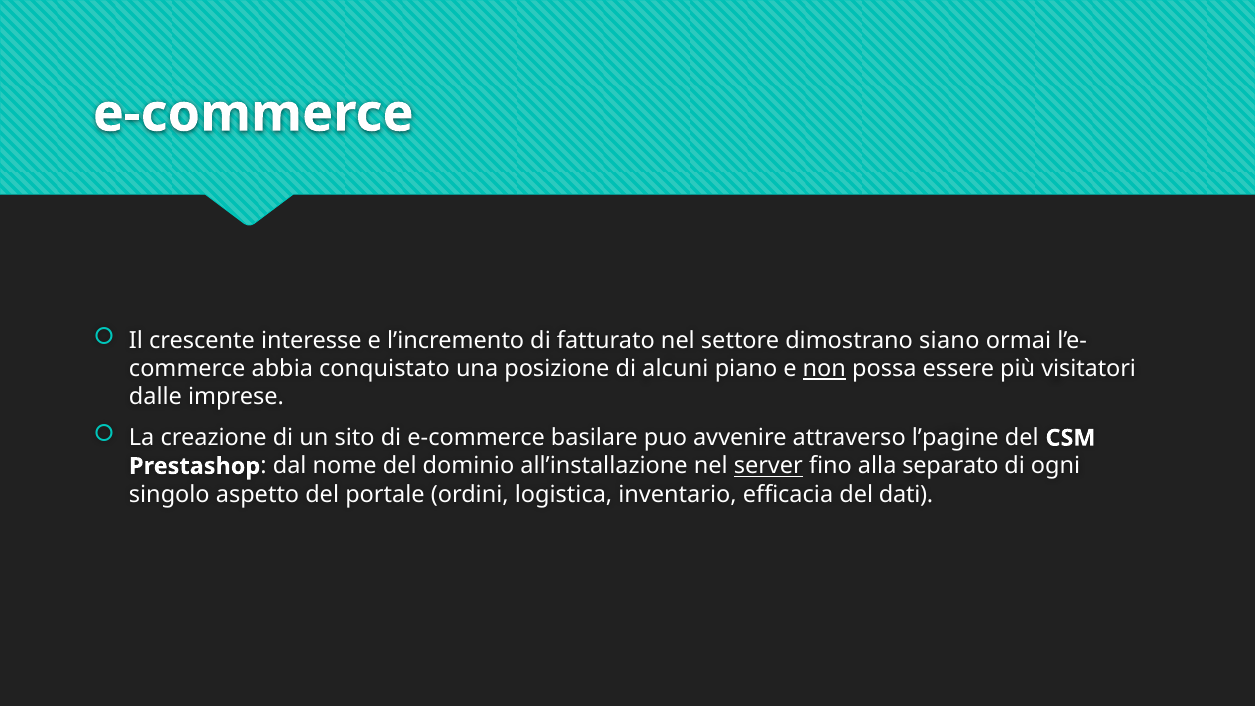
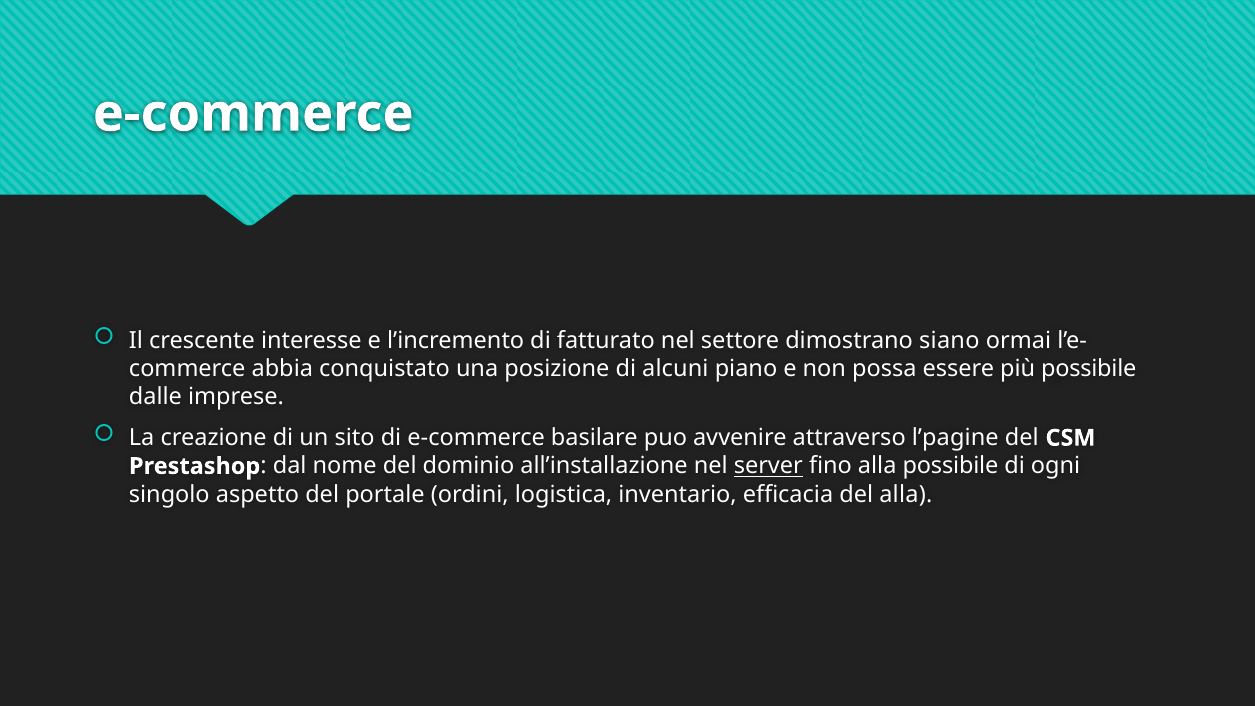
non underline: present -> none (824, 369)
più visitatori: visitatori -> possibile (1089, 369)
alla separato: separato -> possibile (950, 466)
del dati: dati -> alla (906, 494)
